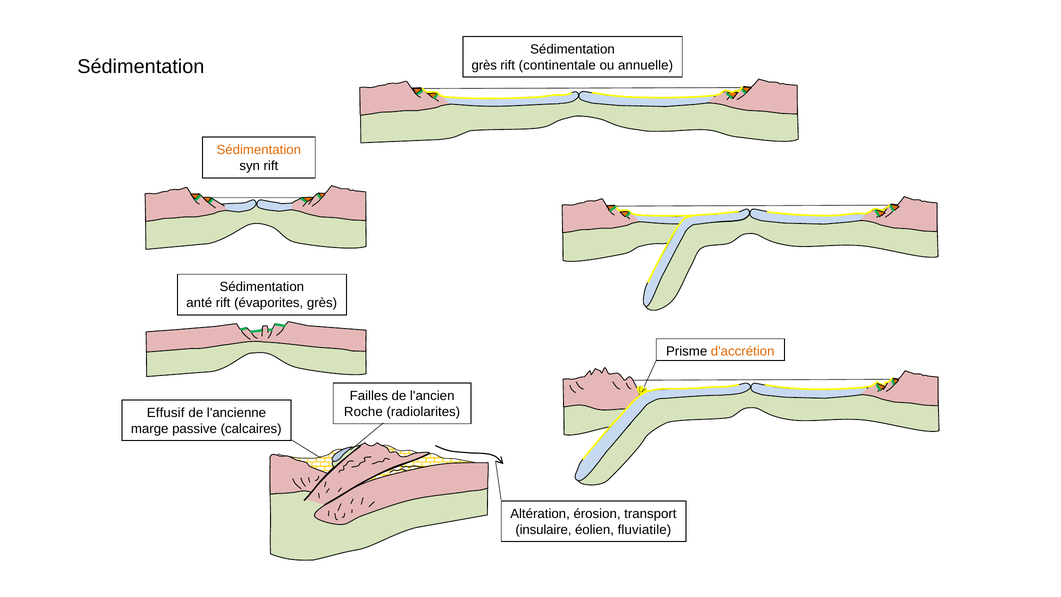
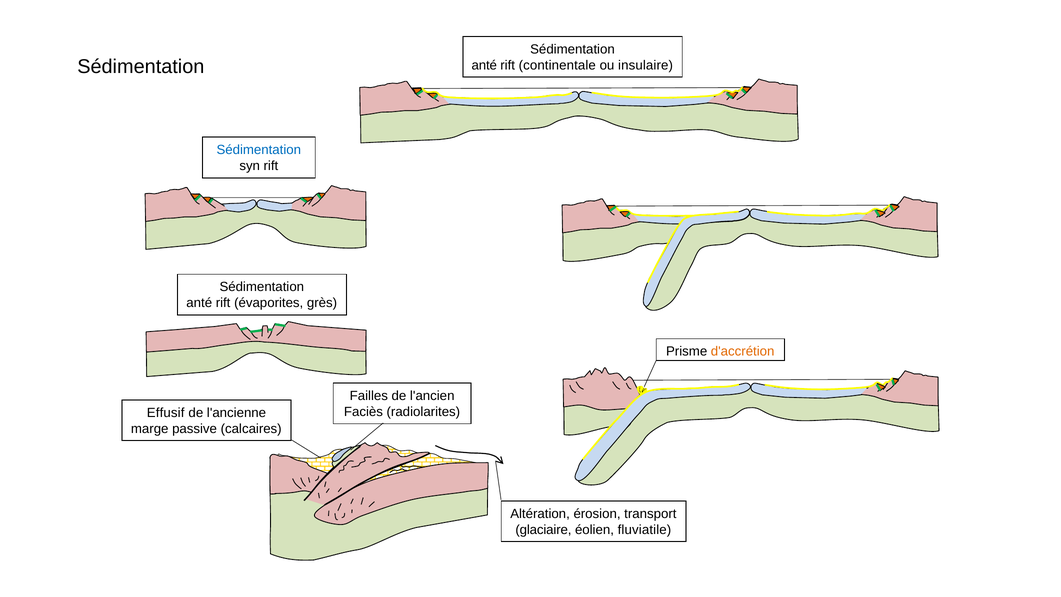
grès: grès -> anté (484, 65)
annuelle: annuelle -> insulaire (646, 65)
Sédimentation colour: orange -> blue (259, 150)
Roche: Roche -> Faciès (363, 412)
insulaire: insulaire -> glaciaire (543, 529)
